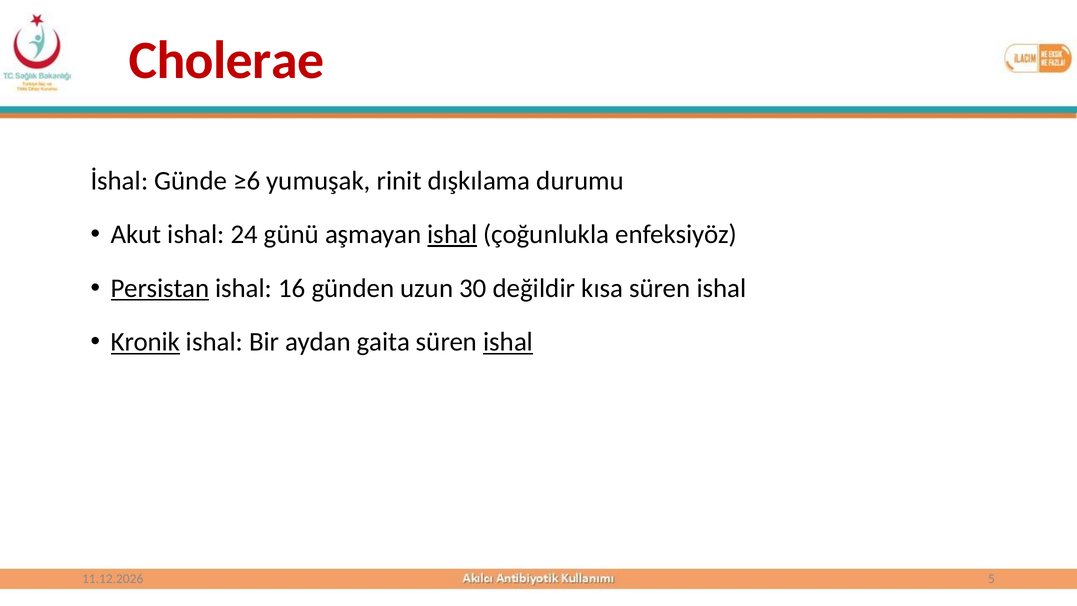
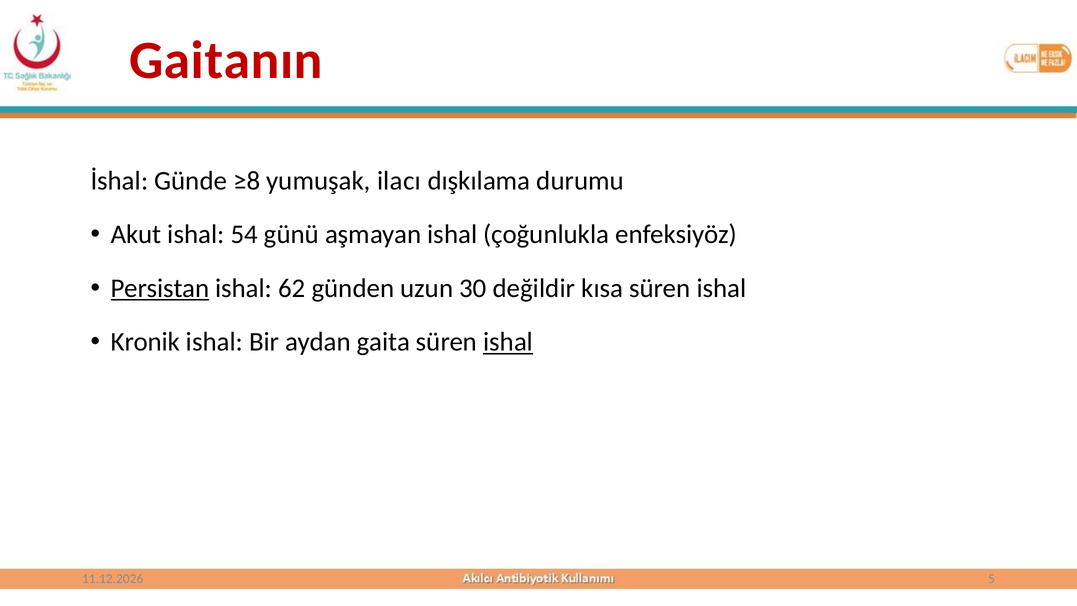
Cholerae: Cholerae -> Gaitanın (226, 60)
≥6: ≥6 -> ≥8 (247, 181)
rinit: rinit -> ilacı (399, 181)
24: 24 -> 54 (244, 234)
ishal underline: present -> none (452, 234)
16: 16 -> 62 (292, 288)
Kronik underline: present -> none (145, 342)
